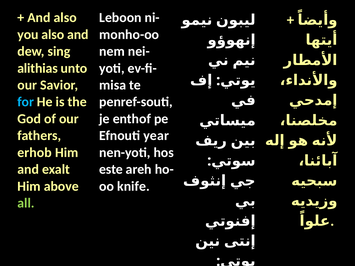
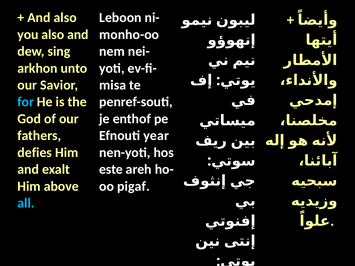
alithias: alithias -> arkhon (38, 68)
erhob: erhob -> defies (35, 153)
knife: knife -> pigaf (133, 186)
all colour: light green -> light blue (26, 203)
